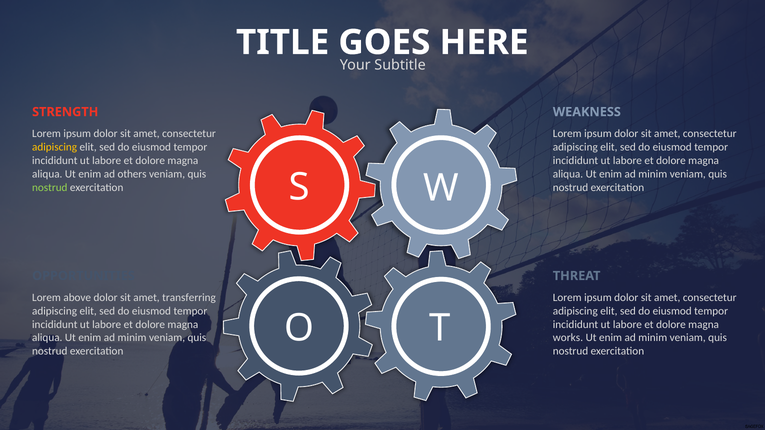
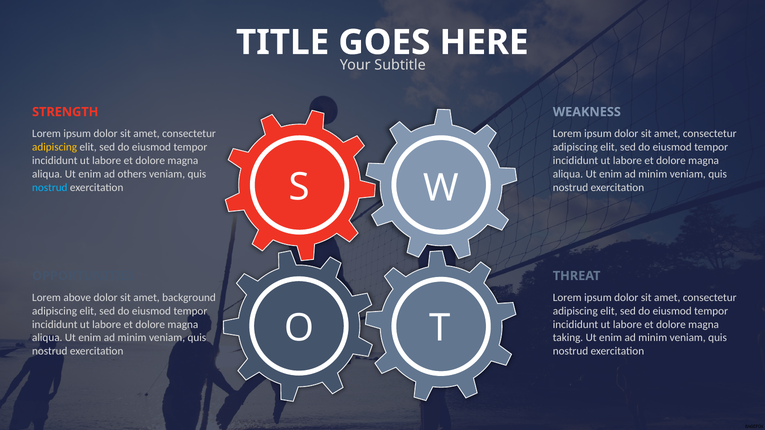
nostrud colour: light green -> light blue (50, 187)
transferring: transferring -> background (189, 298)
works: works -> taking (568, 338)
